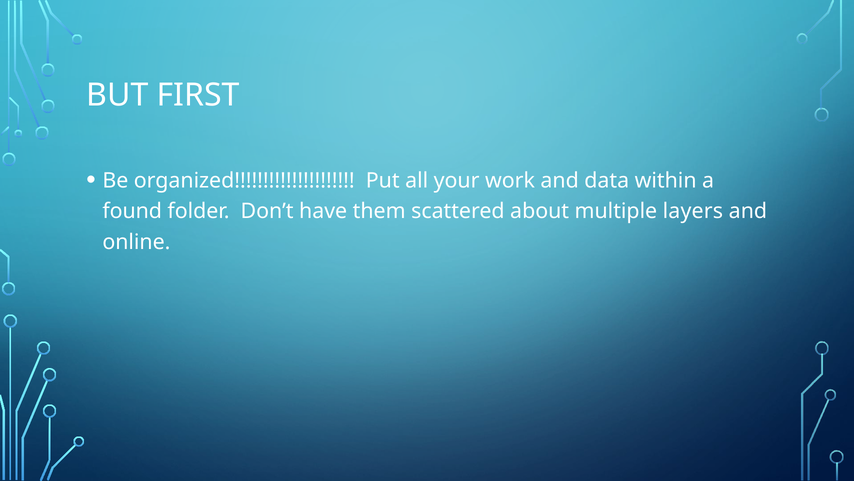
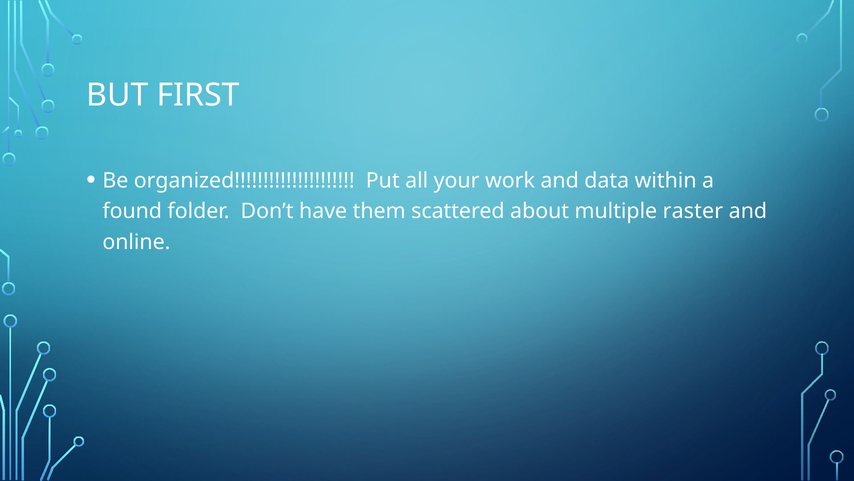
layers: layers -> raster (693, 211)
